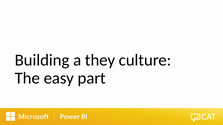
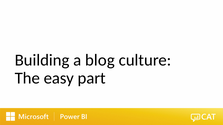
they: they -> blog (100, 60)
